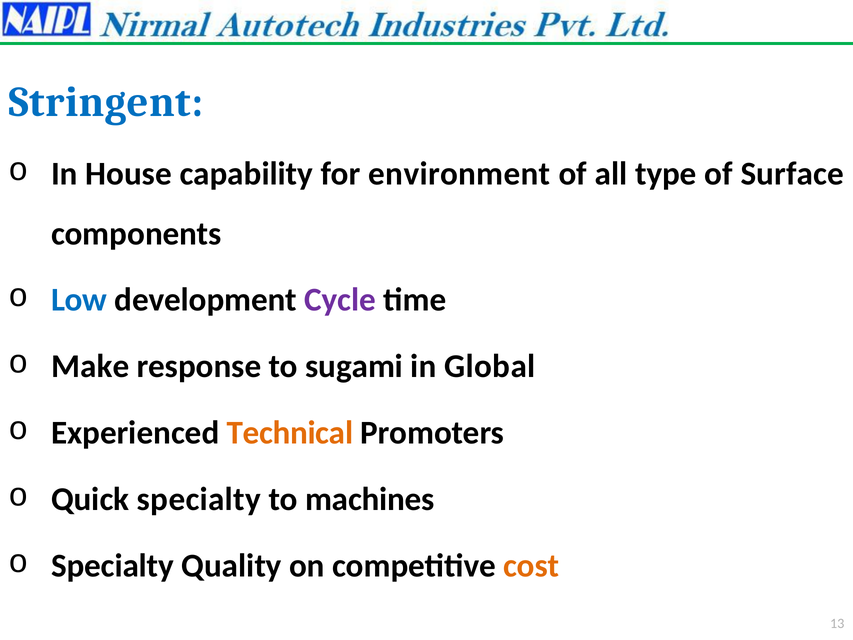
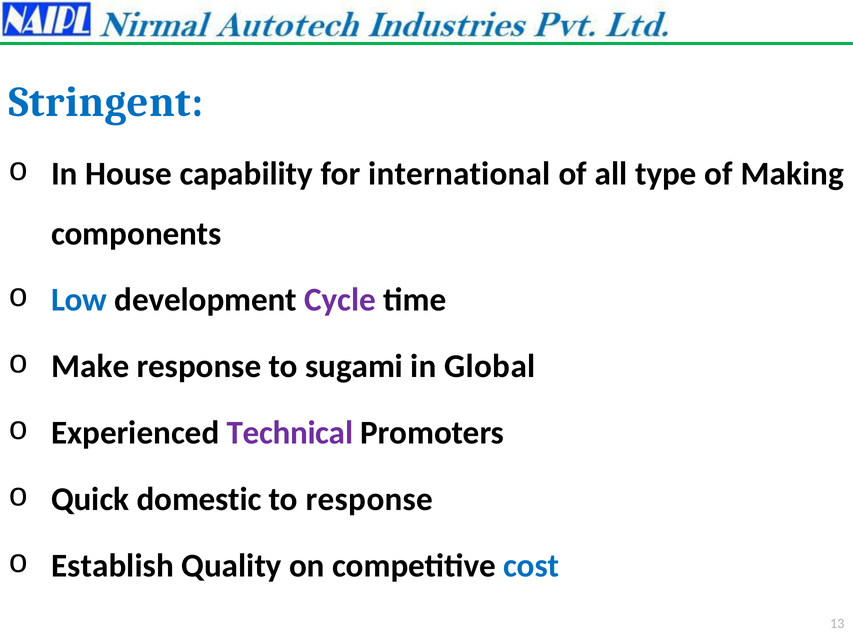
environment: environment -> international (459, 174)
Surface: Surface -> Making (792, 174)
Technical colour: orange -> purple (290, 433)
Quick specialty: specialty -> domestic (199, 499)
to machines: machines -> response (369, 499)
Specialty: Specialty -> Establish (112, 565)
cost colour: orange -> blue (531, 565)
